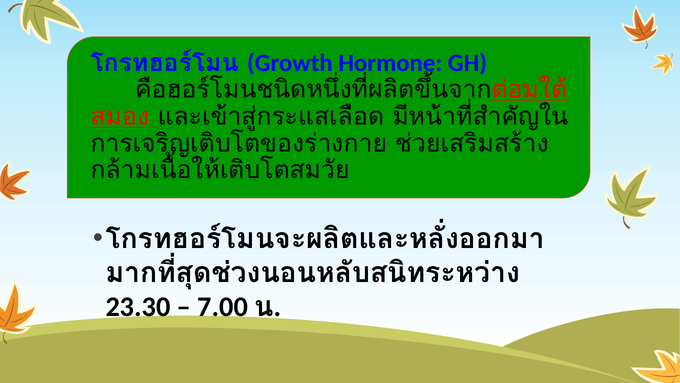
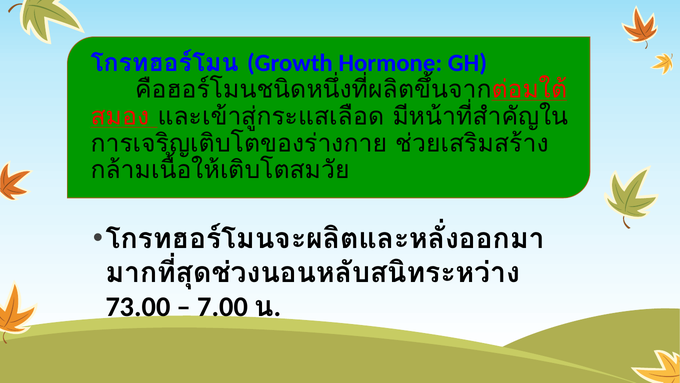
23.30: 23.30 -> 73.00 (138, 306)
